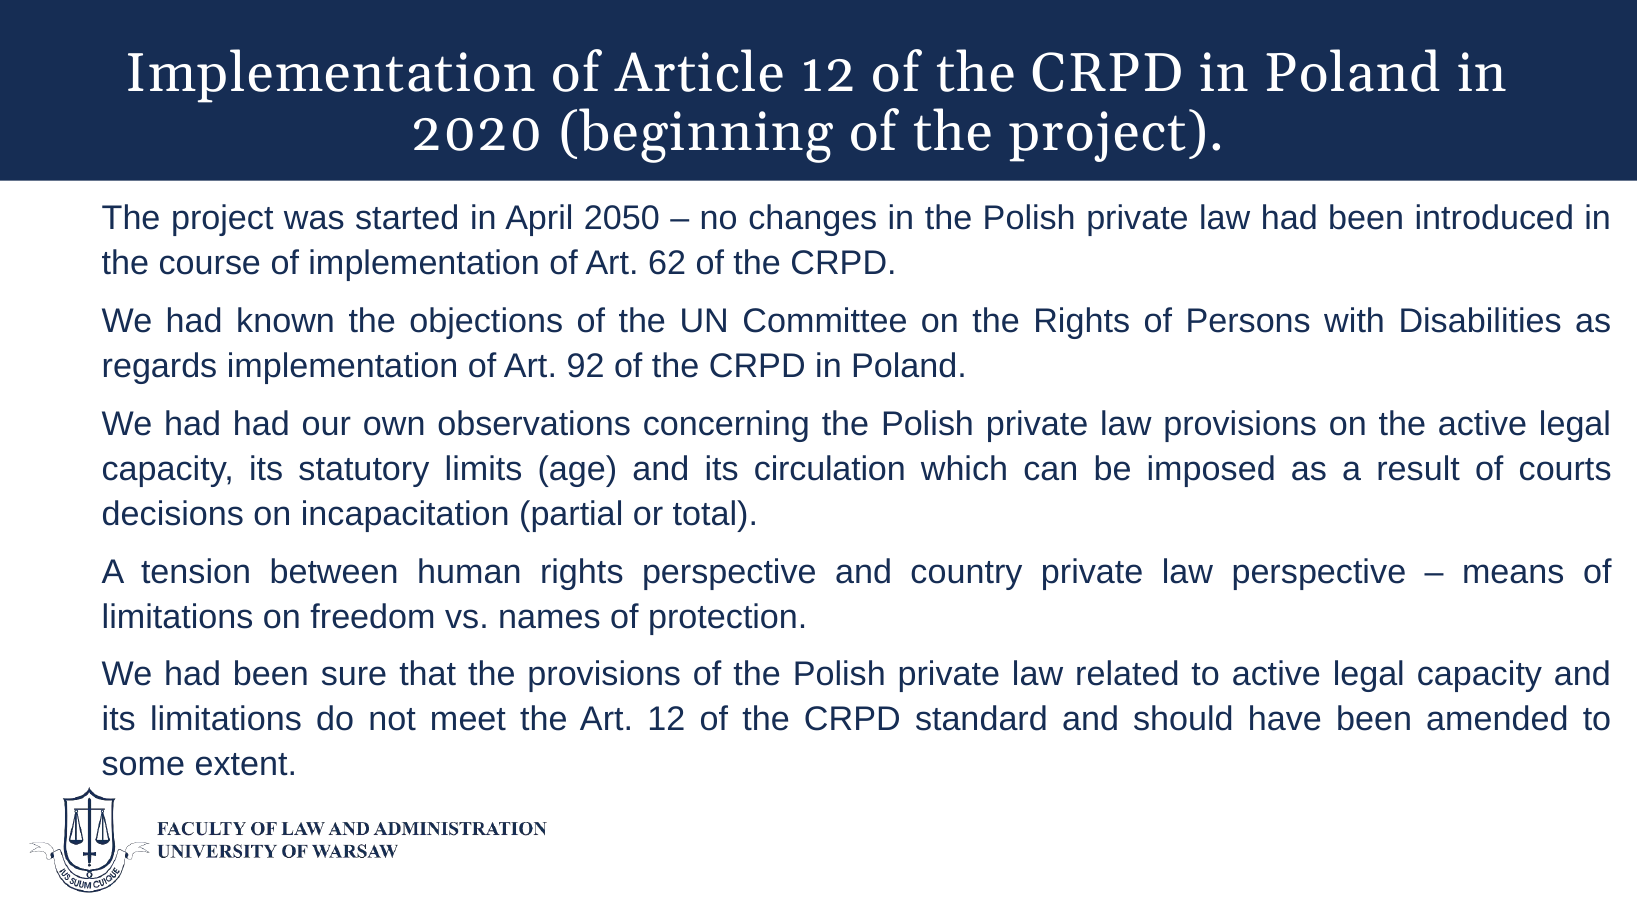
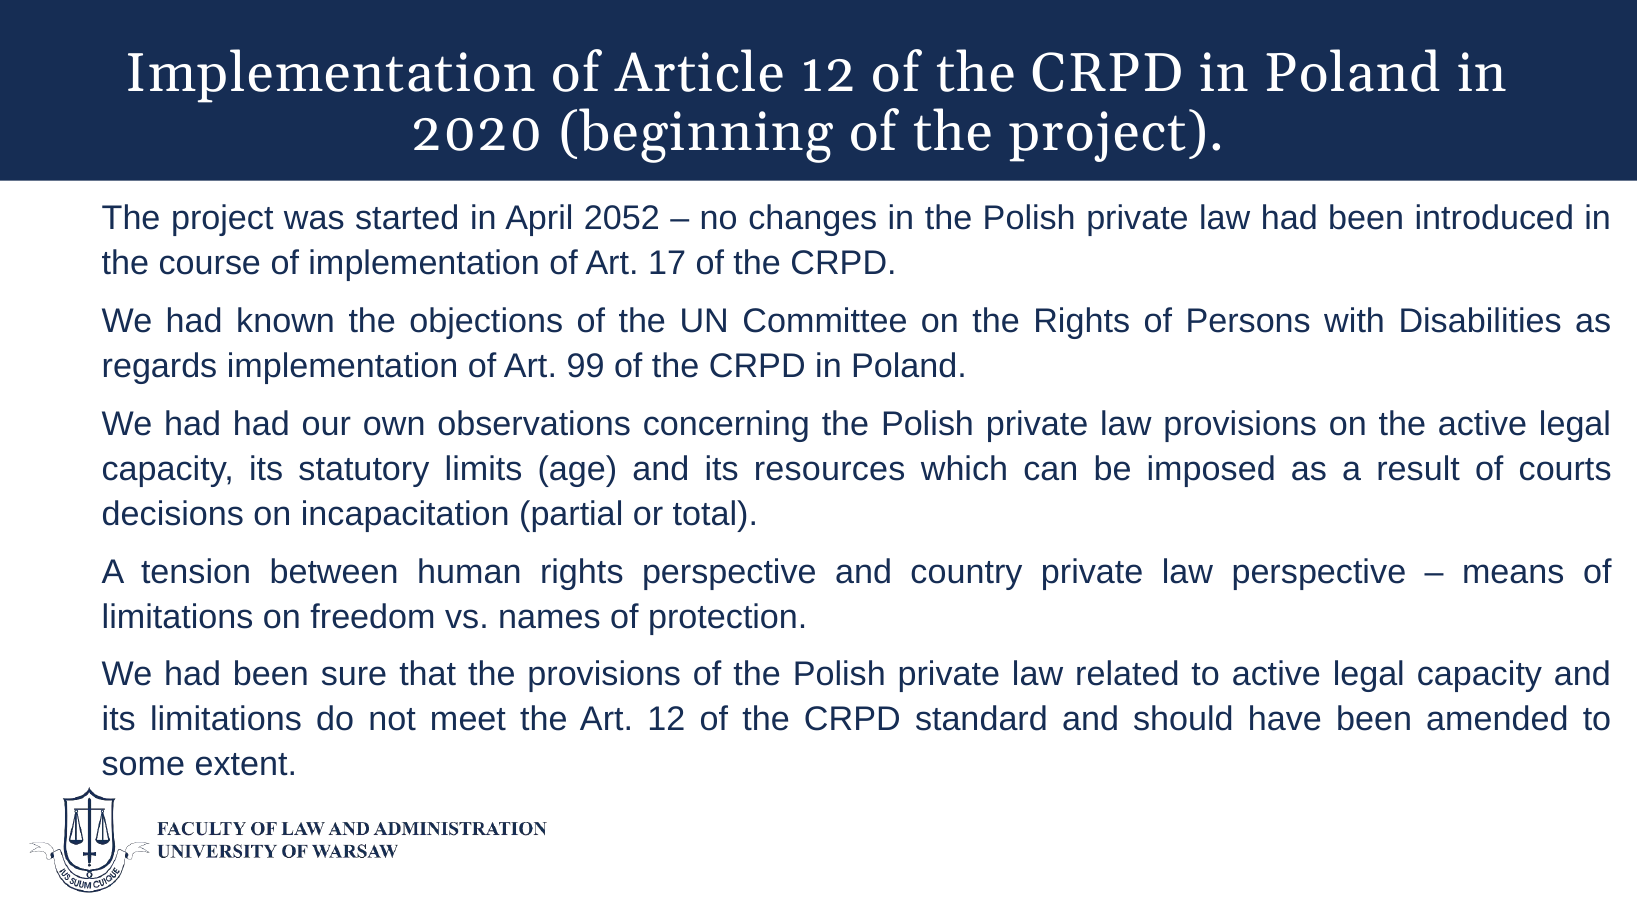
2050: 2050 -> 2052 (622, 218)
62: 62 -> 17 (667, 263)
92: 92 -> 99 (586, 366)
circulation: circulation -> resources (830, 469)
